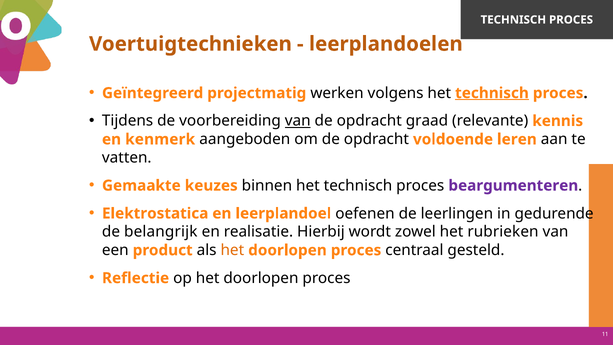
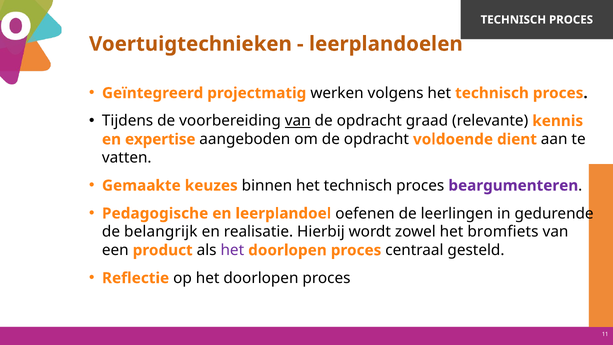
technisch underline: present -> none (492, 93)
kenmerk: kenmerk -> expertise (160, 139)
leren: leren -> dient (517, 139)
Elektrostatica: Elektrostatica -> Pedagogische (155, 213)
rubrieken: rubrieken -> bromfiets (503, 232)
het colour: orange -> purple (232, 250)
